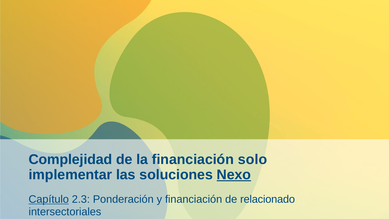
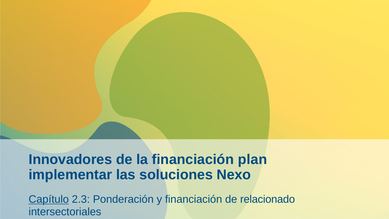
Complejidad: Complejidad -> Innovadores (70, 159)
solo: solo -> plan (253, 159)
Nexo underline: present -> none (234, 175)
